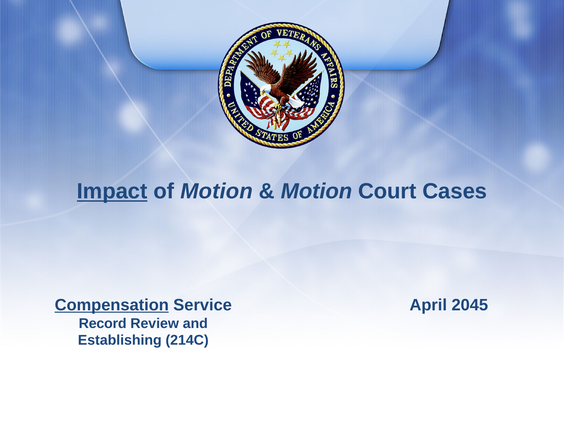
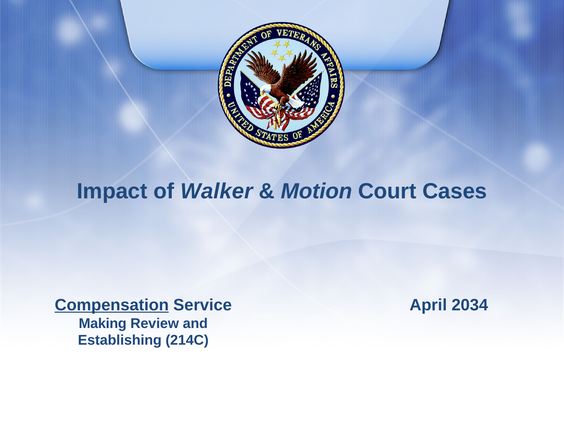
Impact underline: present -> none (112, 191)
of Motion: Motion -> Walker (216, 191)
2045: 2045 -> 2034 (470, 305)
Record: Record -> Making (103, 323)
